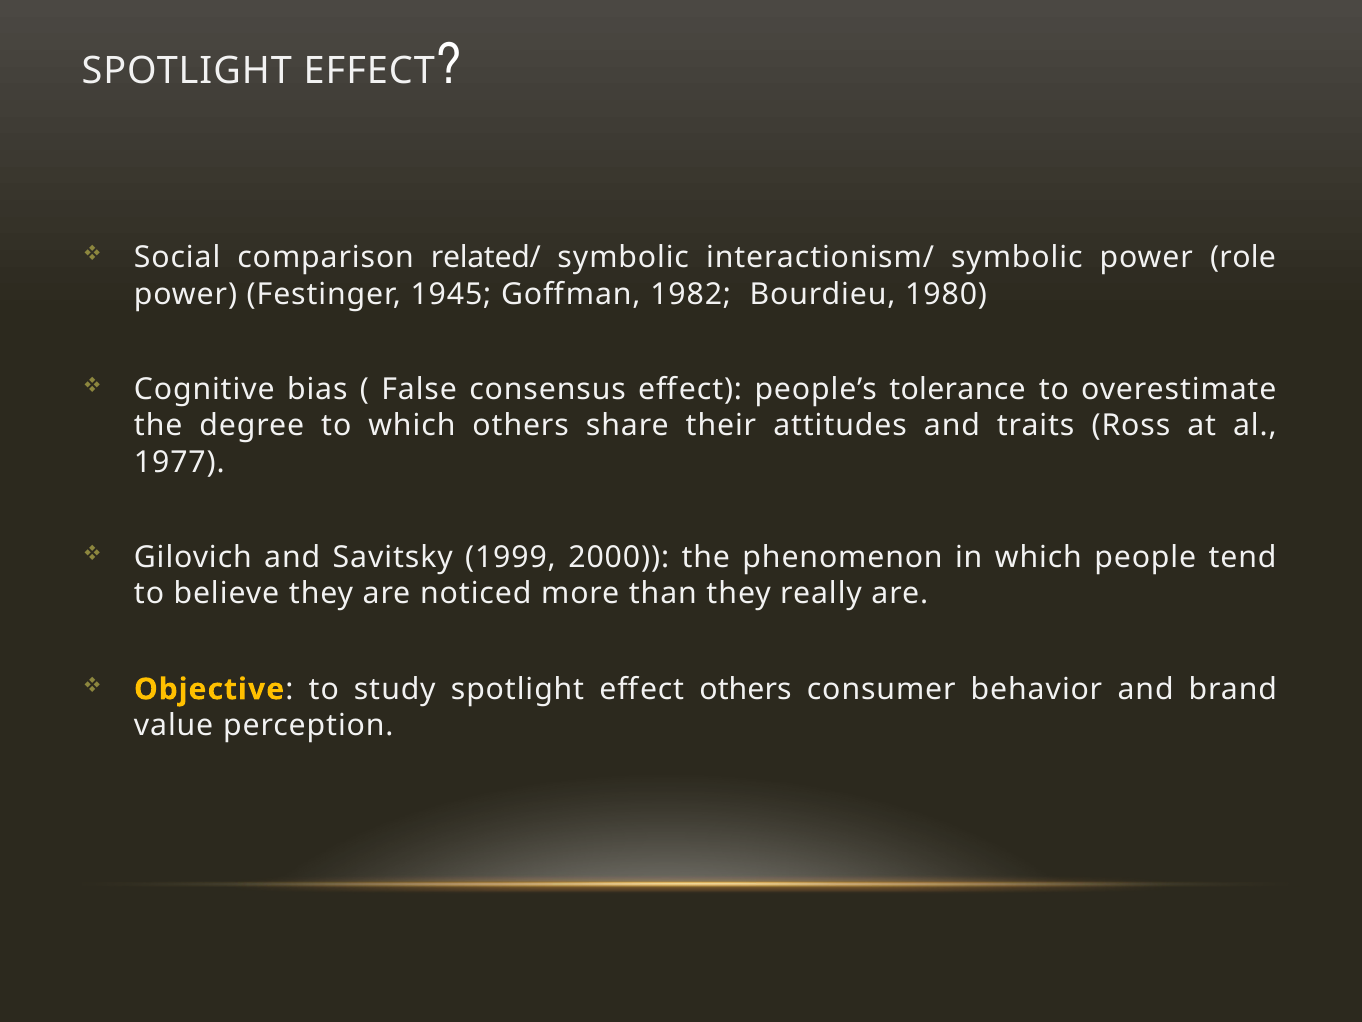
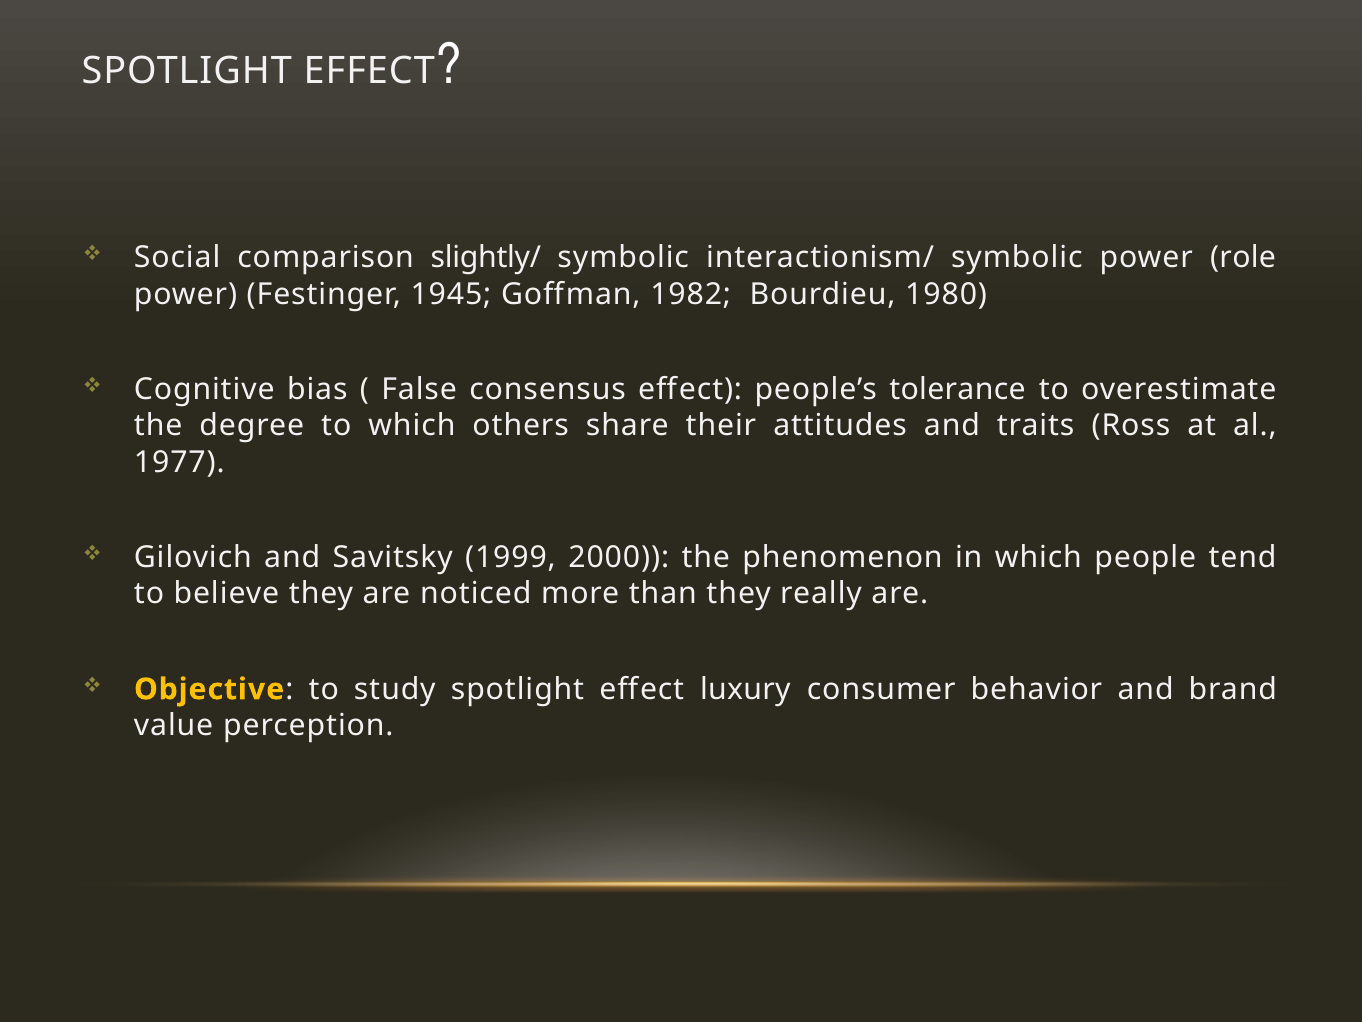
related/: related/ -> slightly/ (486, 258)
effect others: others -> luxury (745, 689)
